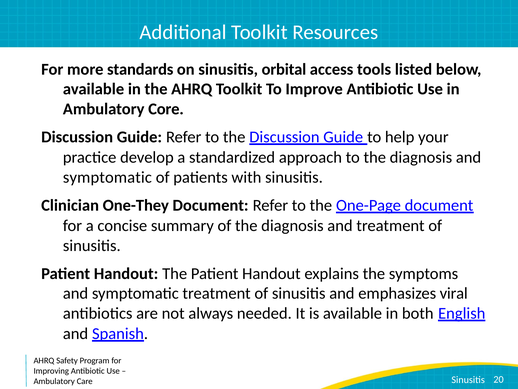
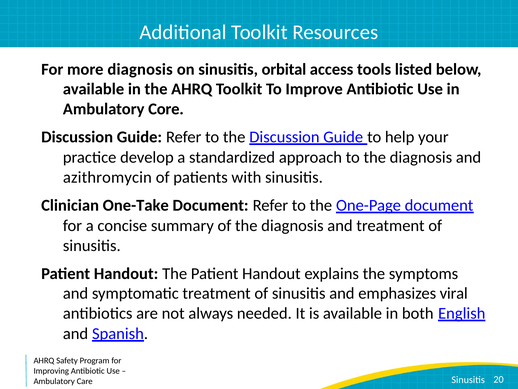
more standards: standards -> diagnosis (140, 69)
symptomatic: symptomatic -> azithromycin (107, 177)
One-They: One-They -> One-Take (136, 205)
